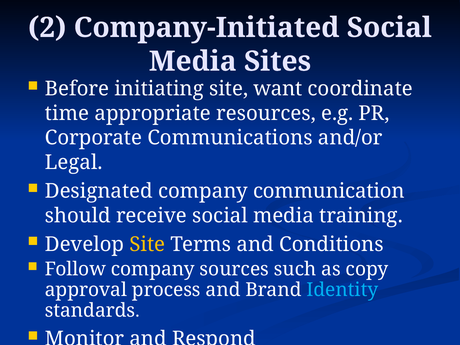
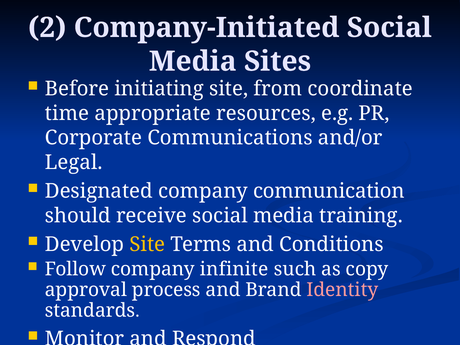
want: want -> from (278, 89)
sources: sources -> infinite (234, 269)
Identity colour: light blue -> pink (342, 290)
